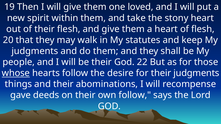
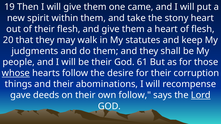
loved: loved -> came (141, 7)
22: 22 -> 61 (142, 62)
their judgments: judgments -> corruption (196, 73)
Lord underline: none -> present (201, 95)
